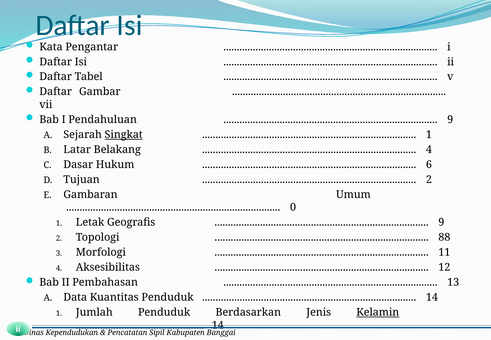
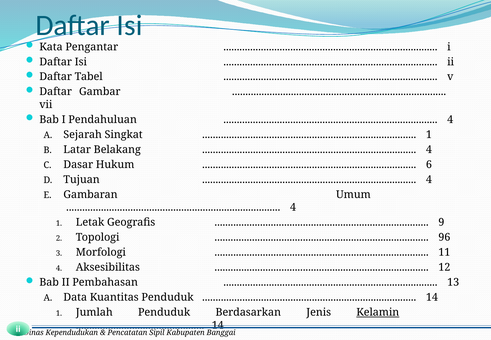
9: 9 -> 4 (450, 120)
Singkat underline: present -> none (124, 135)
2: 2 -> 4 (429, 180)
0: 0 -> 4 (293, 207)
88: 88 -> 96 (444, 237)
